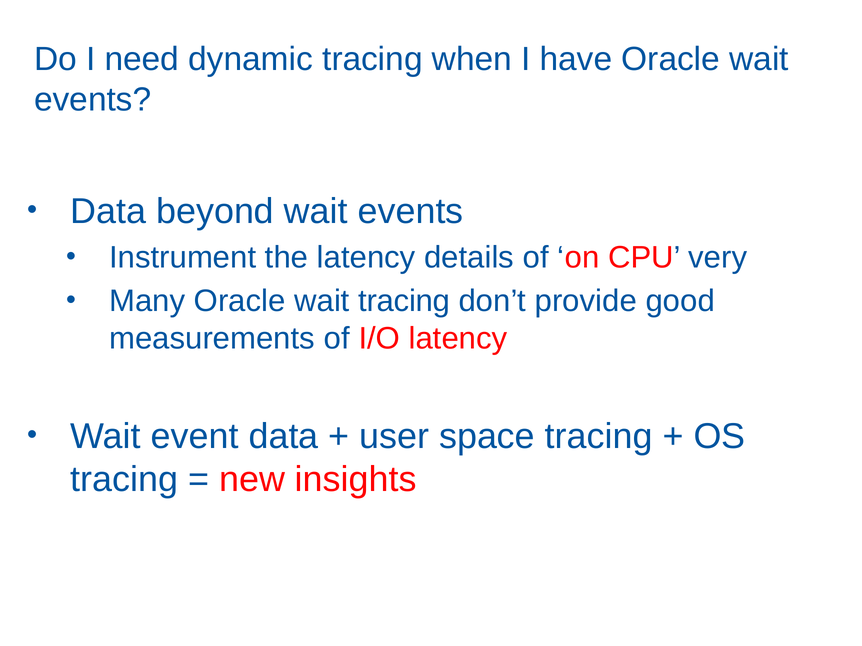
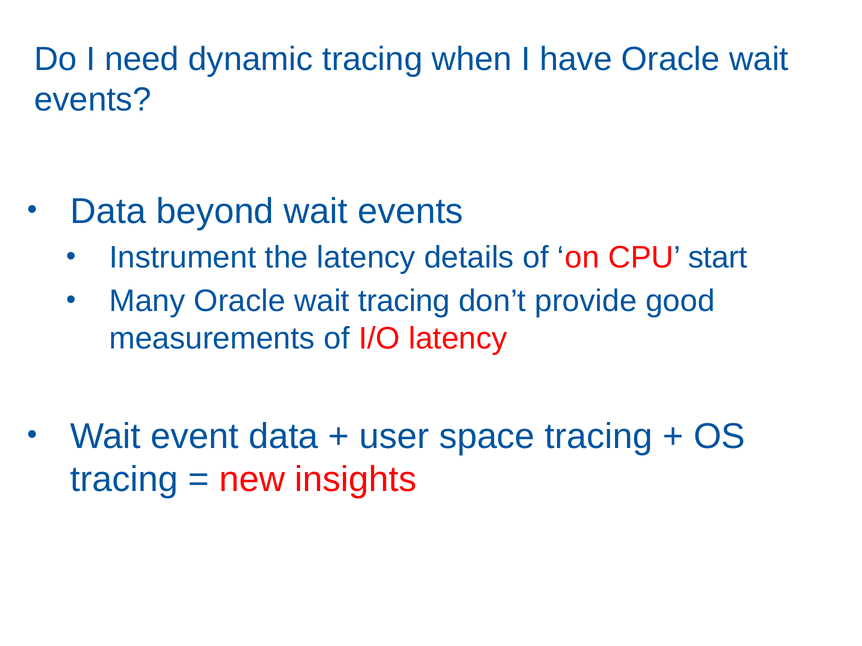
very: very -> start (718, 258)
